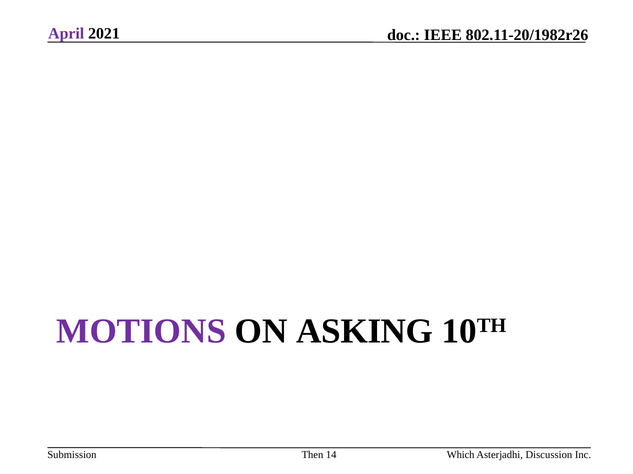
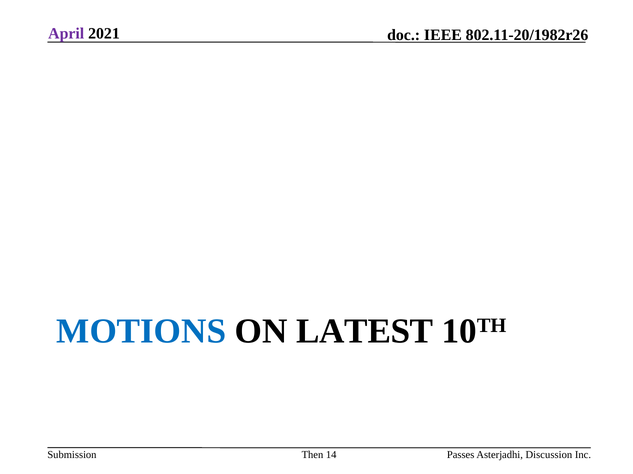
MOTIONS colour: purple -> blue (141, 332)
ASKING: ASKING -> LATEST (365, 332)
Which: Which -> Passes (461, 455)
